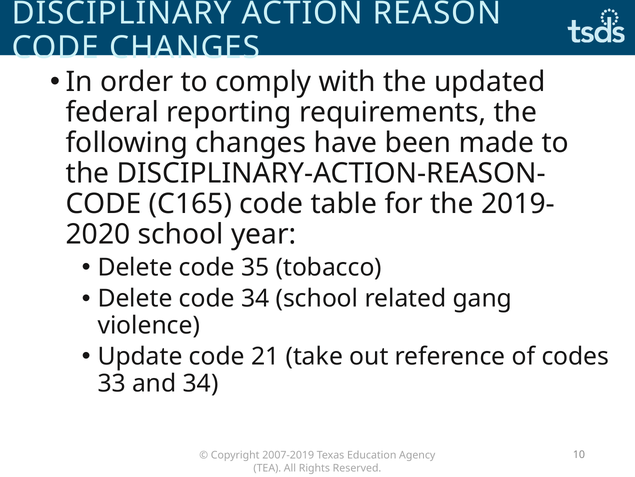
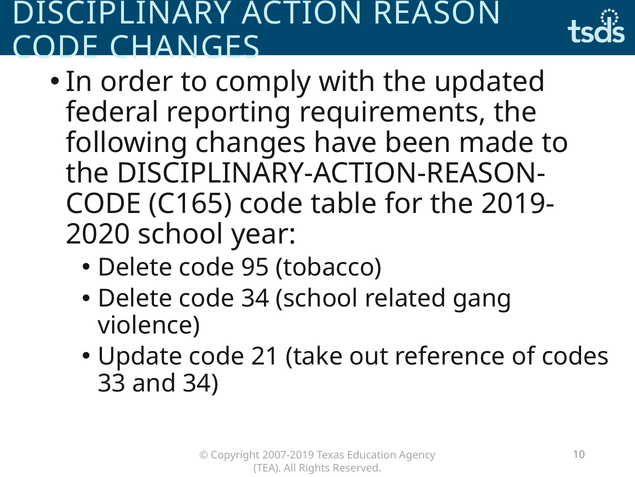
35: 35 -> 95 (255, 267)
